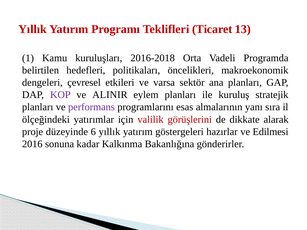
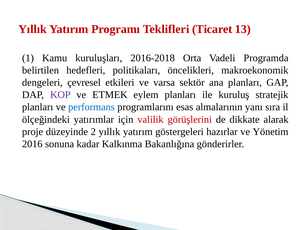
ALINIR: ALINIR -> ETMEK (110, 95)
performans colour: purple -> blue (91, 107)
6: 6 -> 2 (93, 132)
Edilmesi: Edilmesi -> Yönetim (271, 132)
